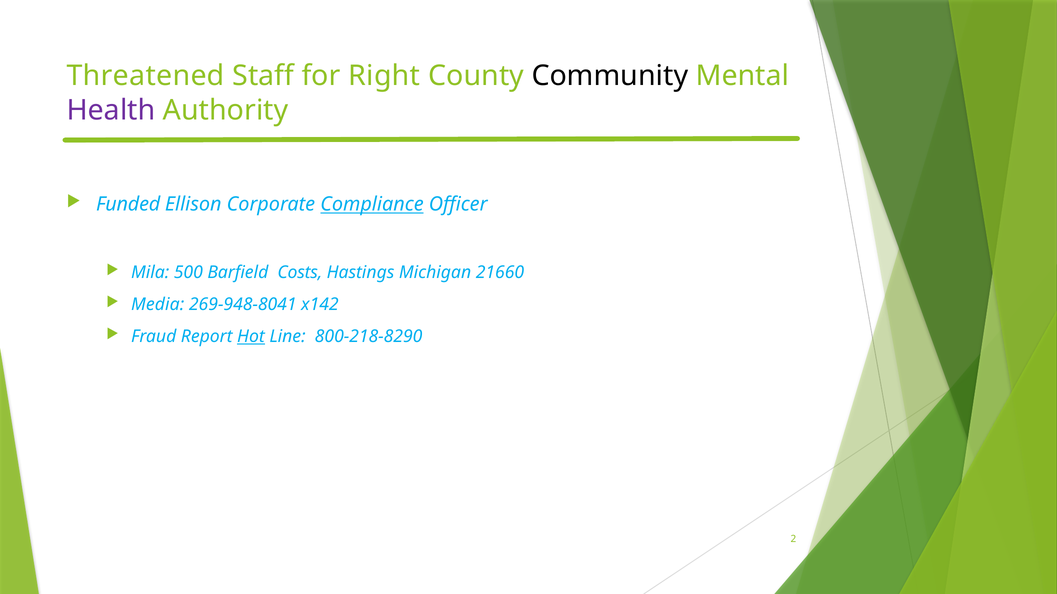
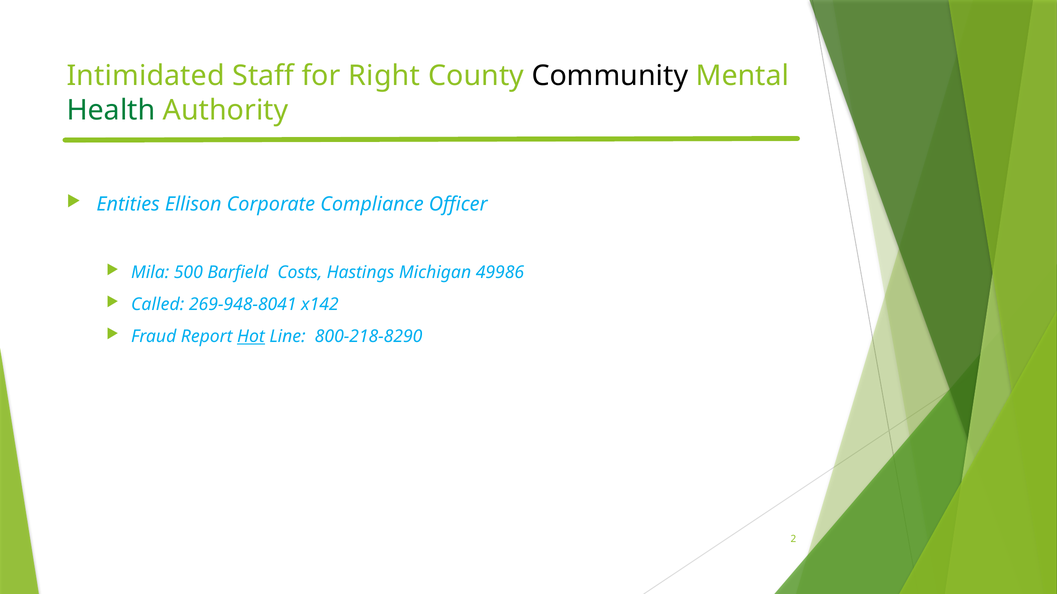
Threatened: Threatened -> Intimidated (146, 76)
Health colour: purple -> green (111, 110)
Funded: Funded -> Entities (128, 205)
Compliance underline: present -> none (372, 205)
21660: 21660 -> 49986 (500, 273)
Media: Media -> Called (158, 305)
